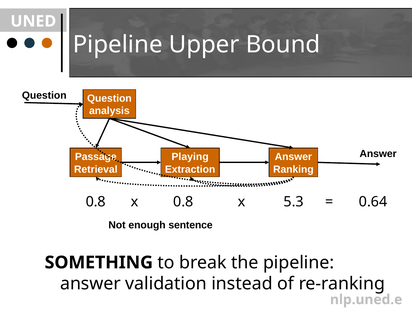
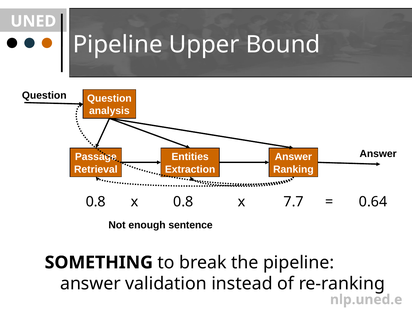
Playing: Playing -> Entities (190, 157)
5.3: 5.3 -> 7.7 (294, 202)
